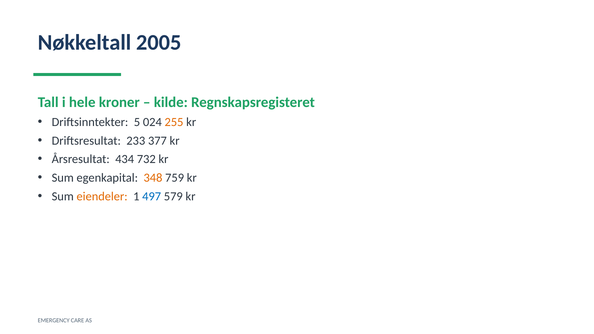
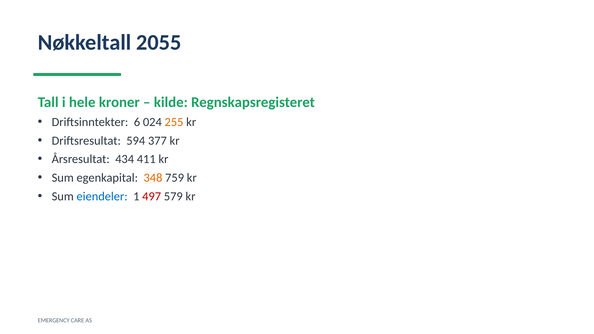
2005: 2005 -> 2055 (159, 42)
5: 5 -> 6 (137, 122)
233: 233 -> 594 (136, 141)
732: 732 -> 411 (146, 159)
eiendeler colour: orange -> blue (102, 196)
497 colour: blue -> red (152, 196)
